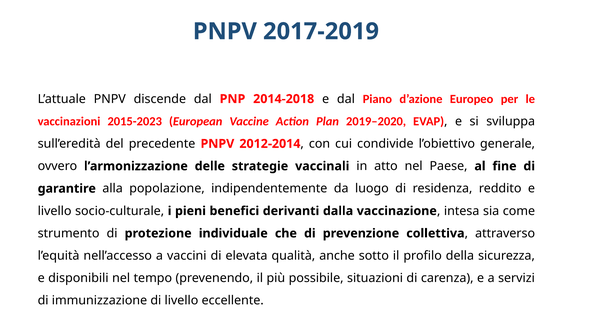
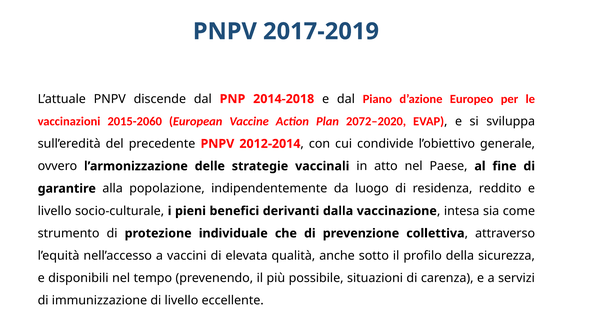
2015-2023: 2015-2023 -> 2015-2060 (135, 121)
2019–2020: 2019–2020 -> 2072–2020 (376, 121)
